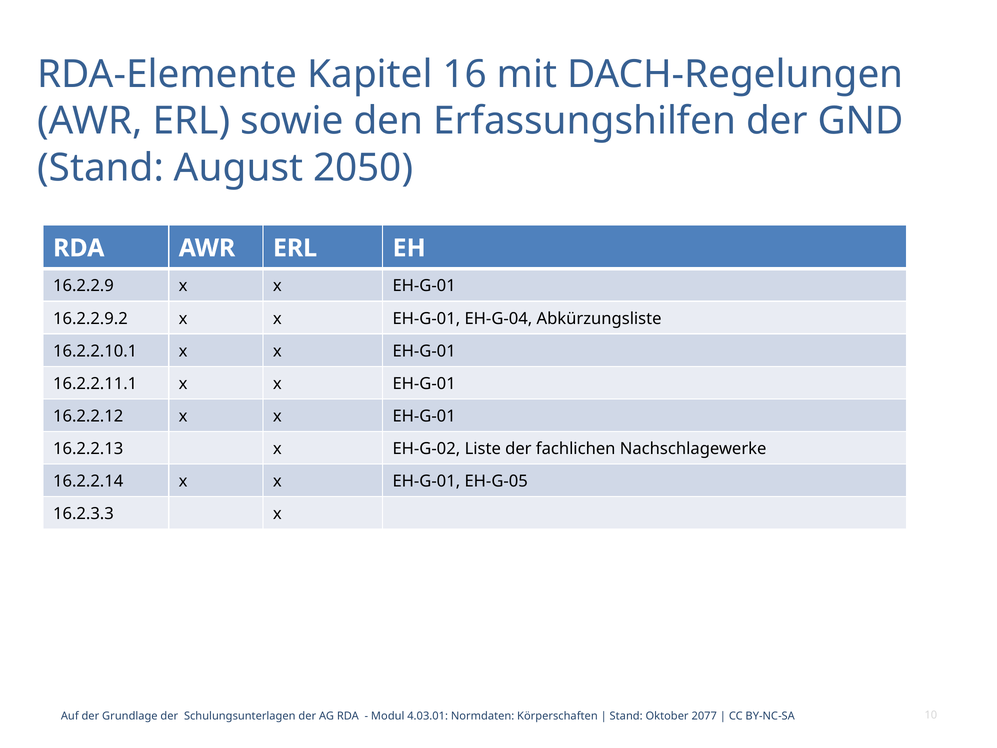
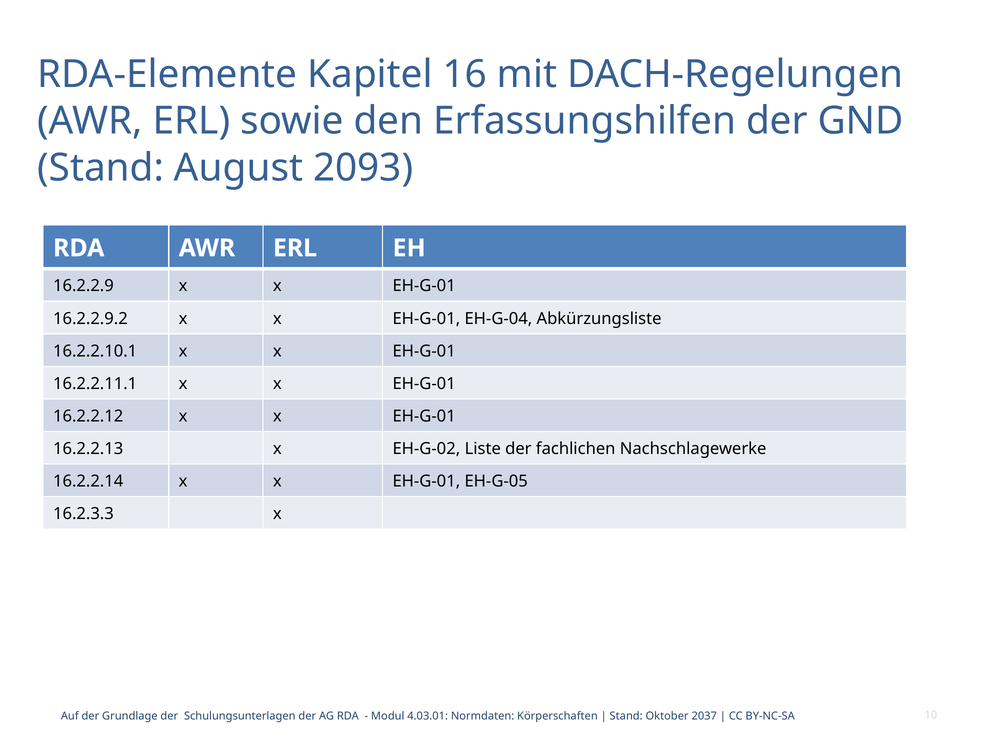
2050: 2050 -> 2093 (363, 168)
2077: 2077 -> 2037 (704, 716)
